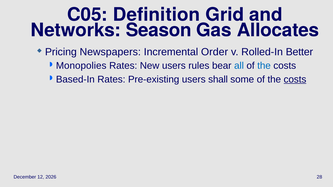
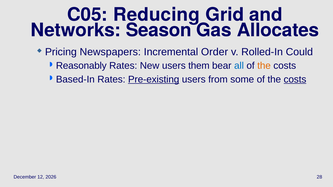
Definition: Definition -> Reducing (156, 15)
Better: Better -> Could (299, 52)
Monopolies: Monopolies -> Reasonably (81, 66)
rules: rules -> them (199, 66)
the colour: blue -> orange (264, 66)
Pre-existing underline: none -> present (154, 80)
shall: shall -> from (218, 80)
